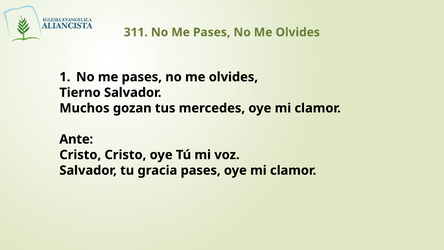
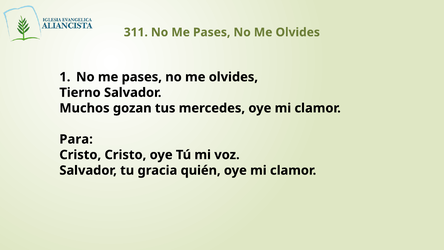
Ante: Ante -> Para (76, 139)
gracia pases: pases -> quién (201, 170)
